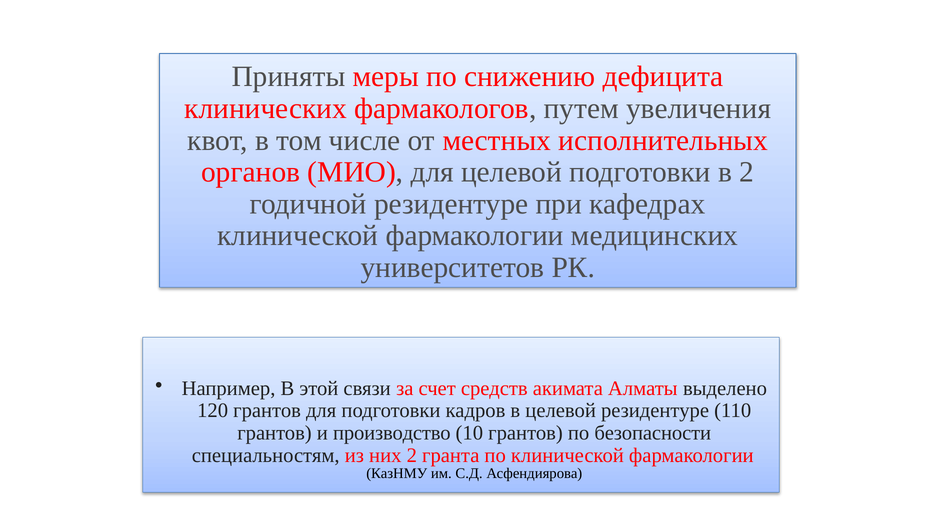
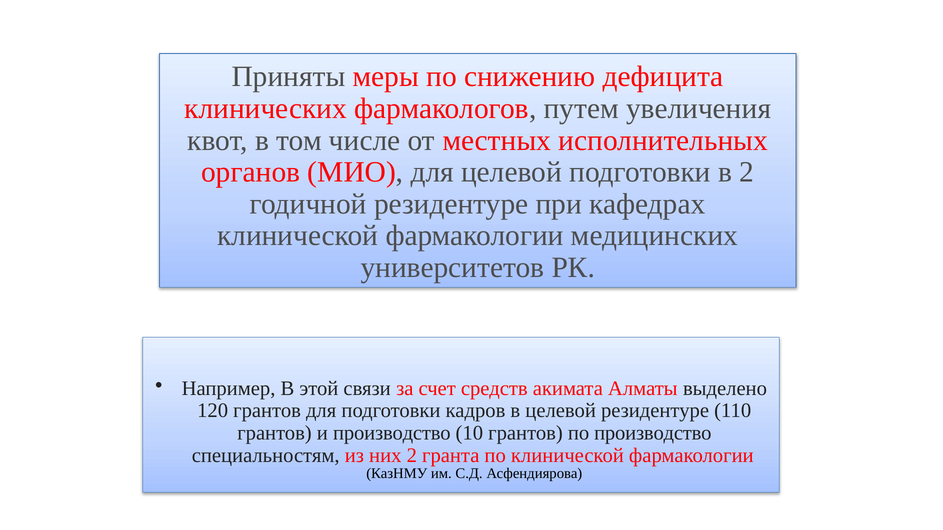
по безопасности: безопасности -> производство (653, 433)
